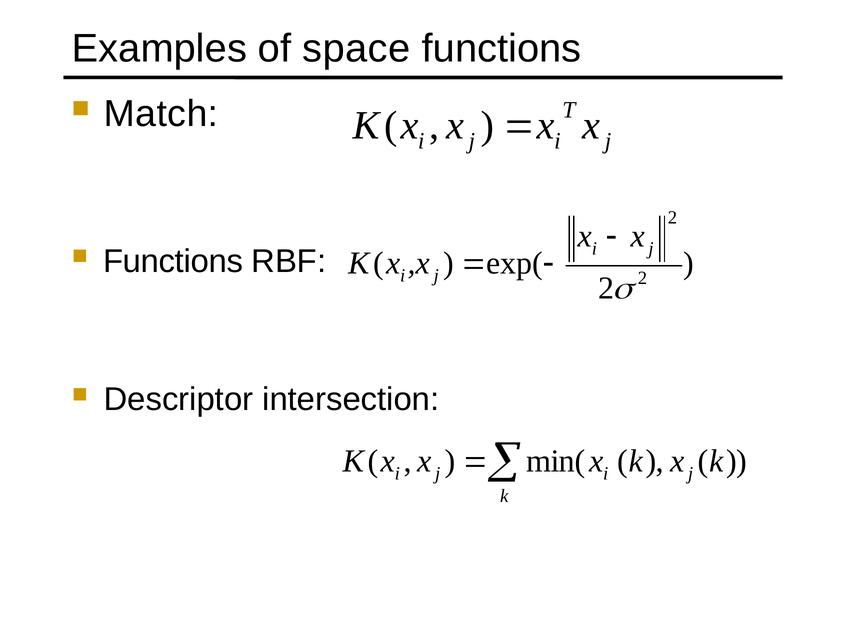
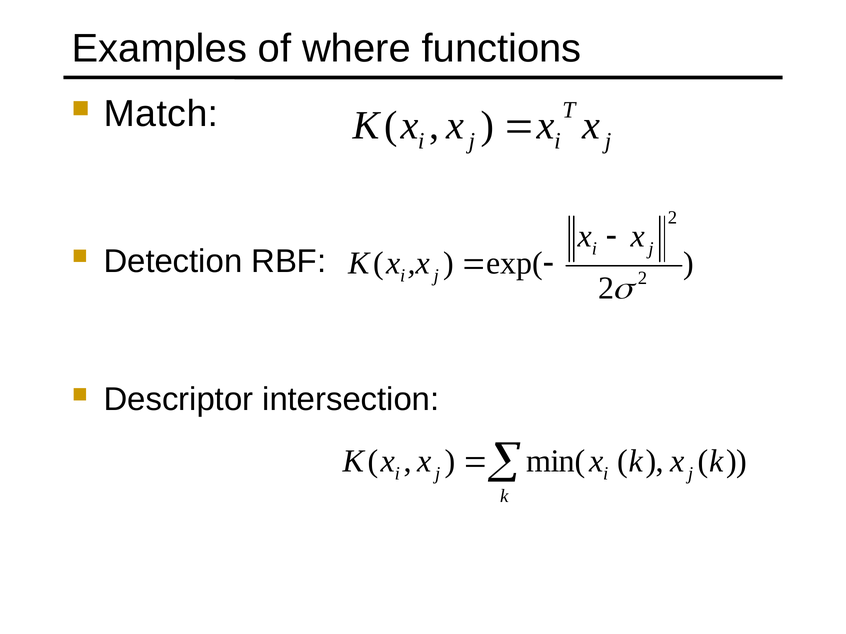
space: space -> where (356, 49)
Functions: Functions -> Detection (173, 261)
